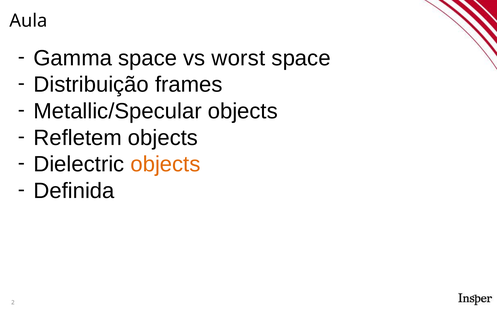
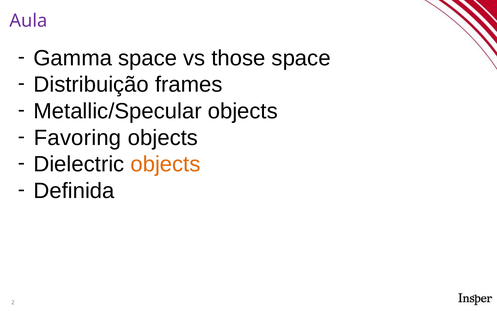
Aula colour: black -> purple (29, 21)
worst: worst -> those (239, 58)
Refletem: Refletem -> Favoring (78, 138)
